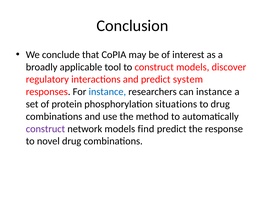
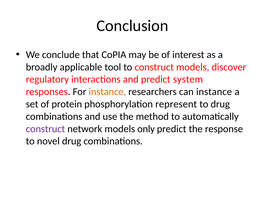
instance colour: blue -> orange (107, 92)
situations: situations -> represent (176, 104)
find: find -> only (146, 129)
